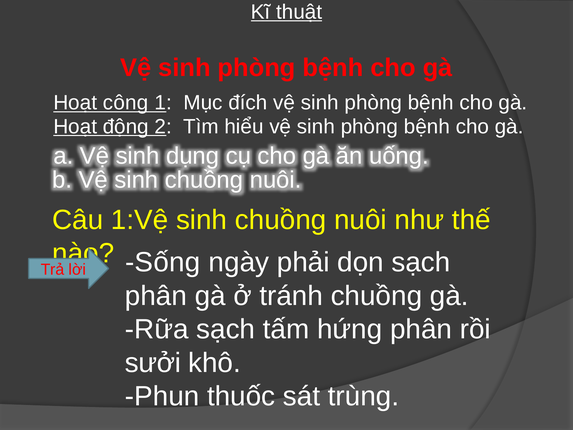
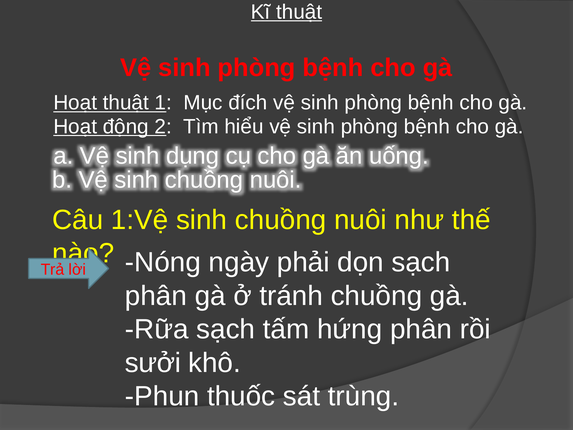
Hoạt công: công -> thuật (126, 103)
Sống: Sống -> Nóng (163, 262)
